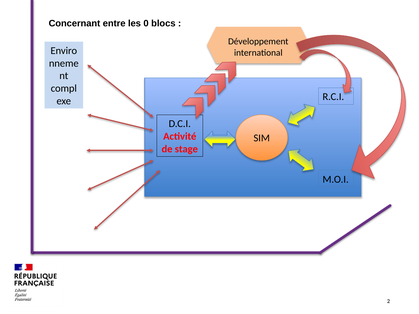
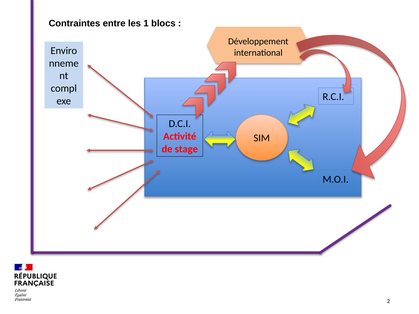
Concernant: Concernant -> Contraintes (74, 24)
0: 0 -> 1 (146, 24)
